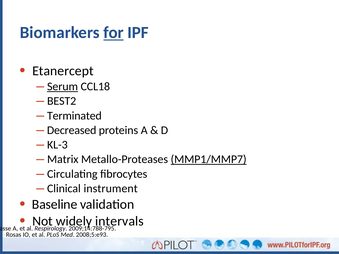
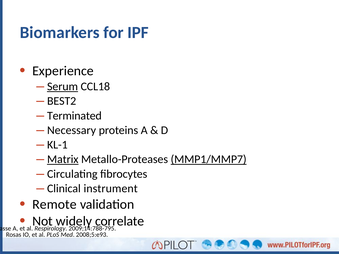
for underline: present -> none (114, 33)
Etanercept: Etanercept -> Experience (63, 71)
Decreased: Decreased -> Necessary (72, 130)
KL-3: KL-3 -> KL-1 (57, 145)
Matrix underline: none -> present (63, 160)
Baseline: Baseline -> Remote (55, 205)
intervals: intervals -> correlate (120, 221)
